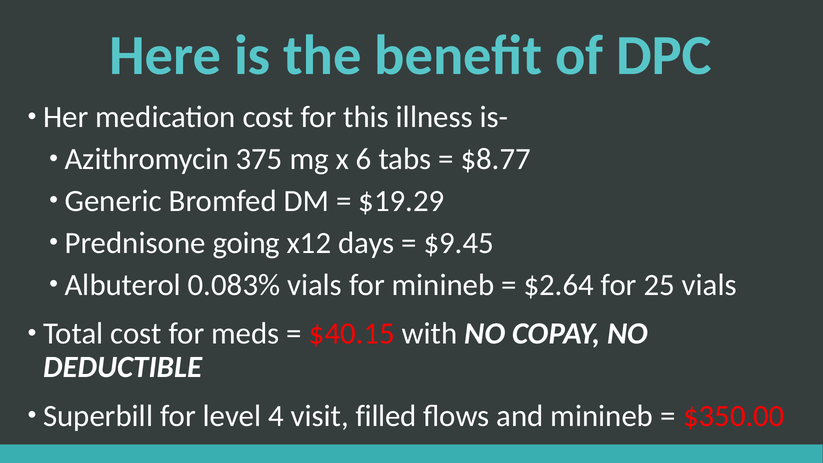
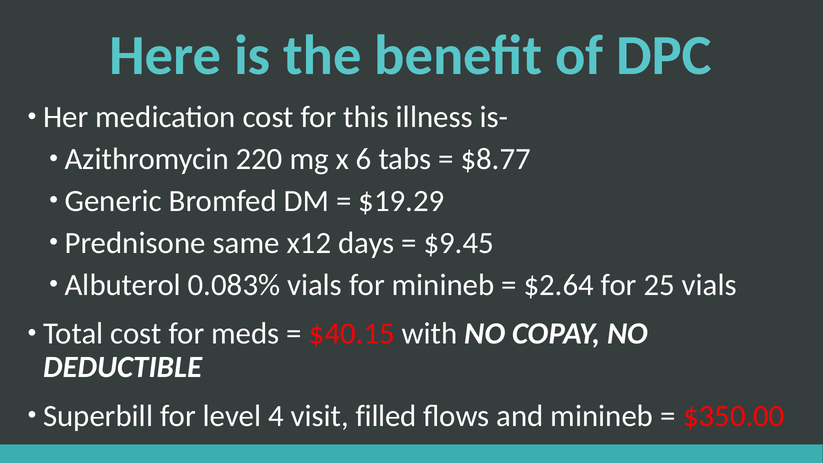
375: 375 -> 220 (259, 159)
going: going -> same (246, 243)
